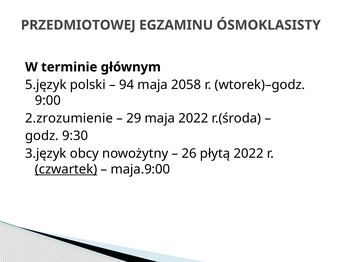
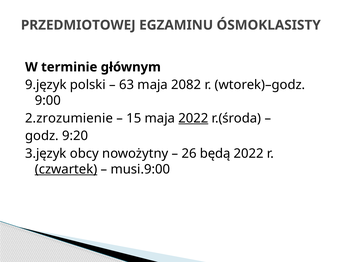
5.język: 5.język -> 9.język (46, 85)
94: 94 -> 63 (127, 85)
2058: 2058 -> 2082 (186, 85)
29: 29 -> 15 (134, 118)
2022 underline: none -> present (193, 118)
9:30: 9:30 -> 9:20 (75, 136)
płytą: płytą -> będą (215, 153)
maja.9:00: maja.9:00 -> musi.9:00 (140, 169)
